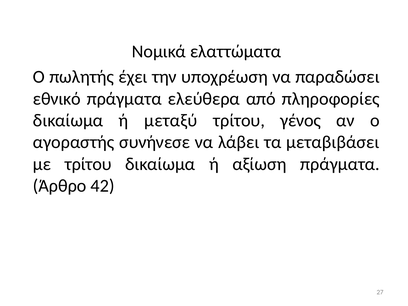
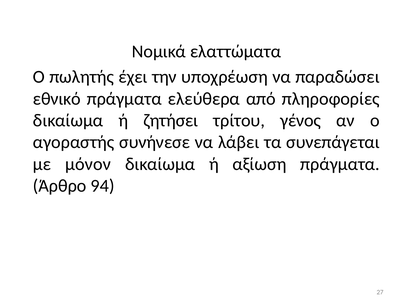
μεταξύ: μεταξύ -> ζητήσει (171, 121)
μεταβιβάσει: μεταβιβάσει -> συνεπάγεται (333, 142)
με τρίτου: τρίτου -> μόνον (88, 164)
42: 42 -> 94 (103, 186)
